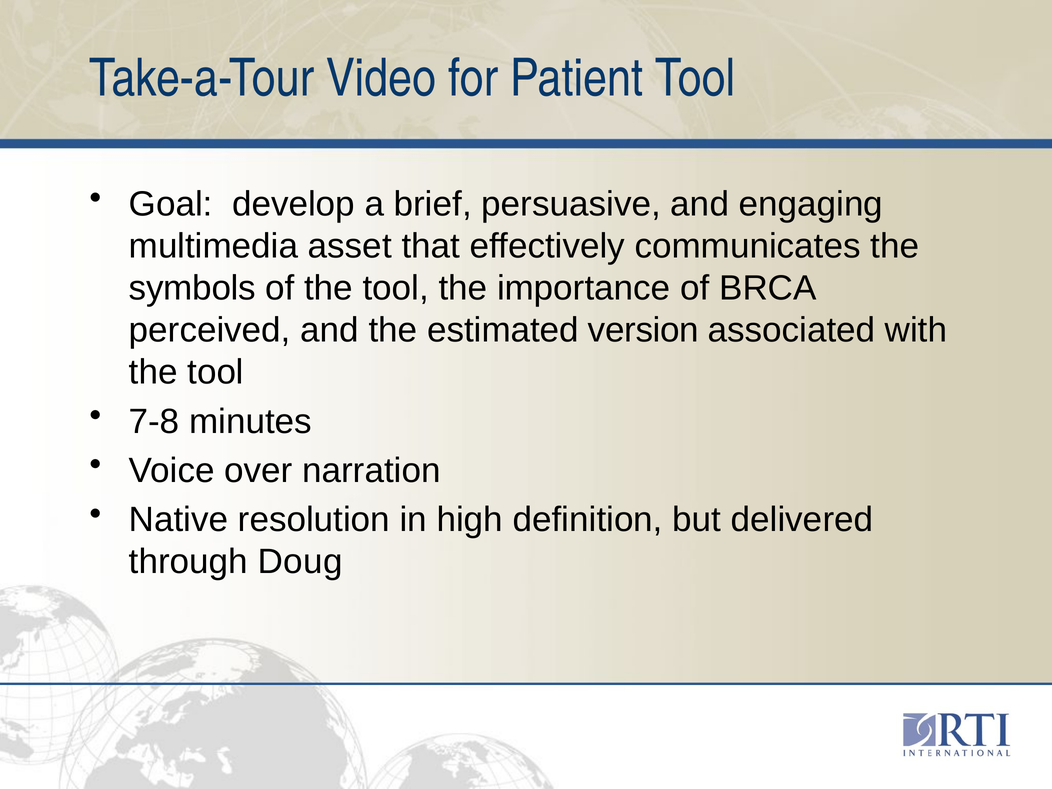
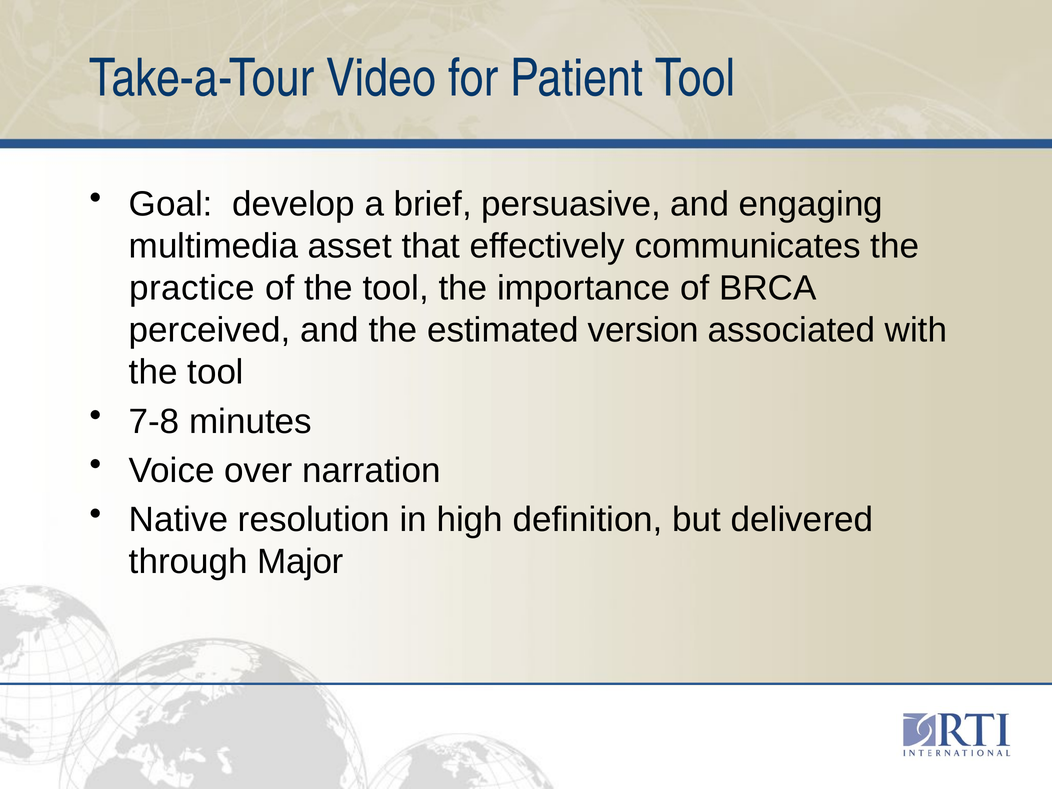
symbols: symbols -> practice (192, 288)
Doug: Doug -> Major (300, 562)
